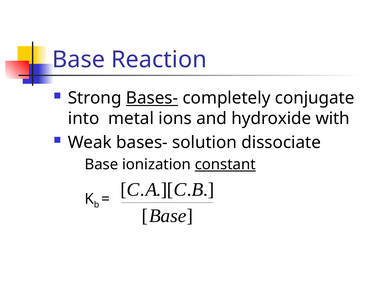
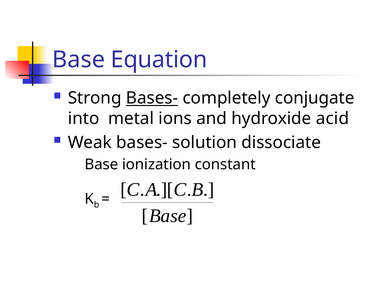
Reaction: Reaction -> Equation (159, 60)
with: with -> acid (332, 119)
constant underline: present -> none (225, 165)
